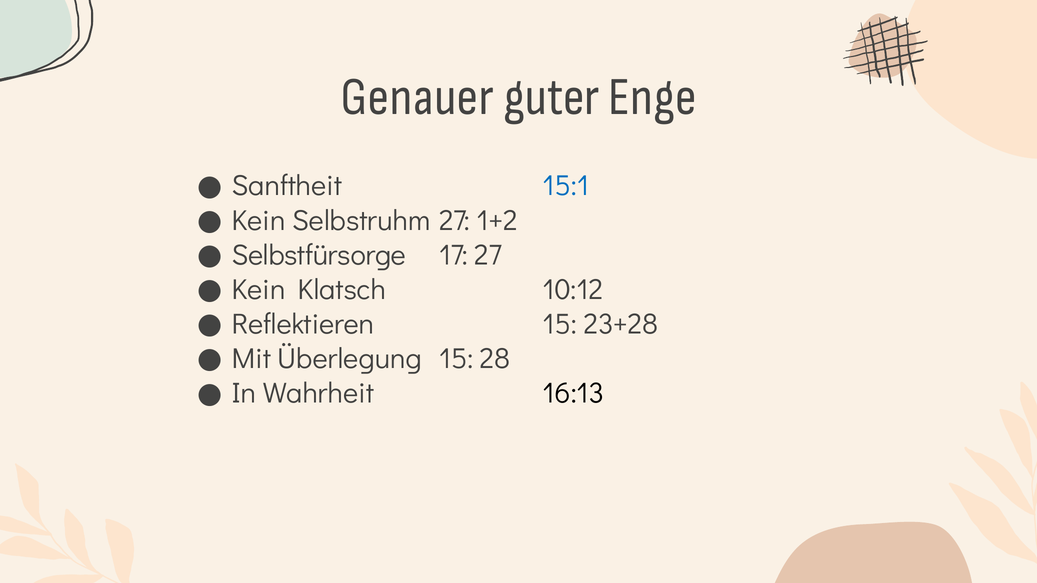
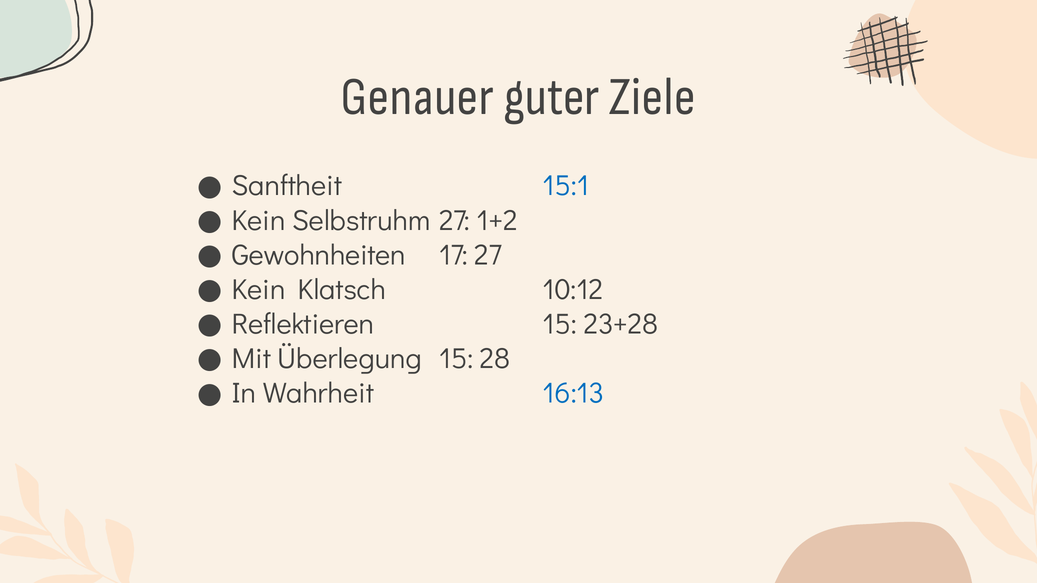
Enge: Enge -> Ziele (652, 97)
Selbstfürsorge: Selbstfürsorge -> Gewohnheiten (319, 255)
16:13 colour: black -> blue (574, 394)
